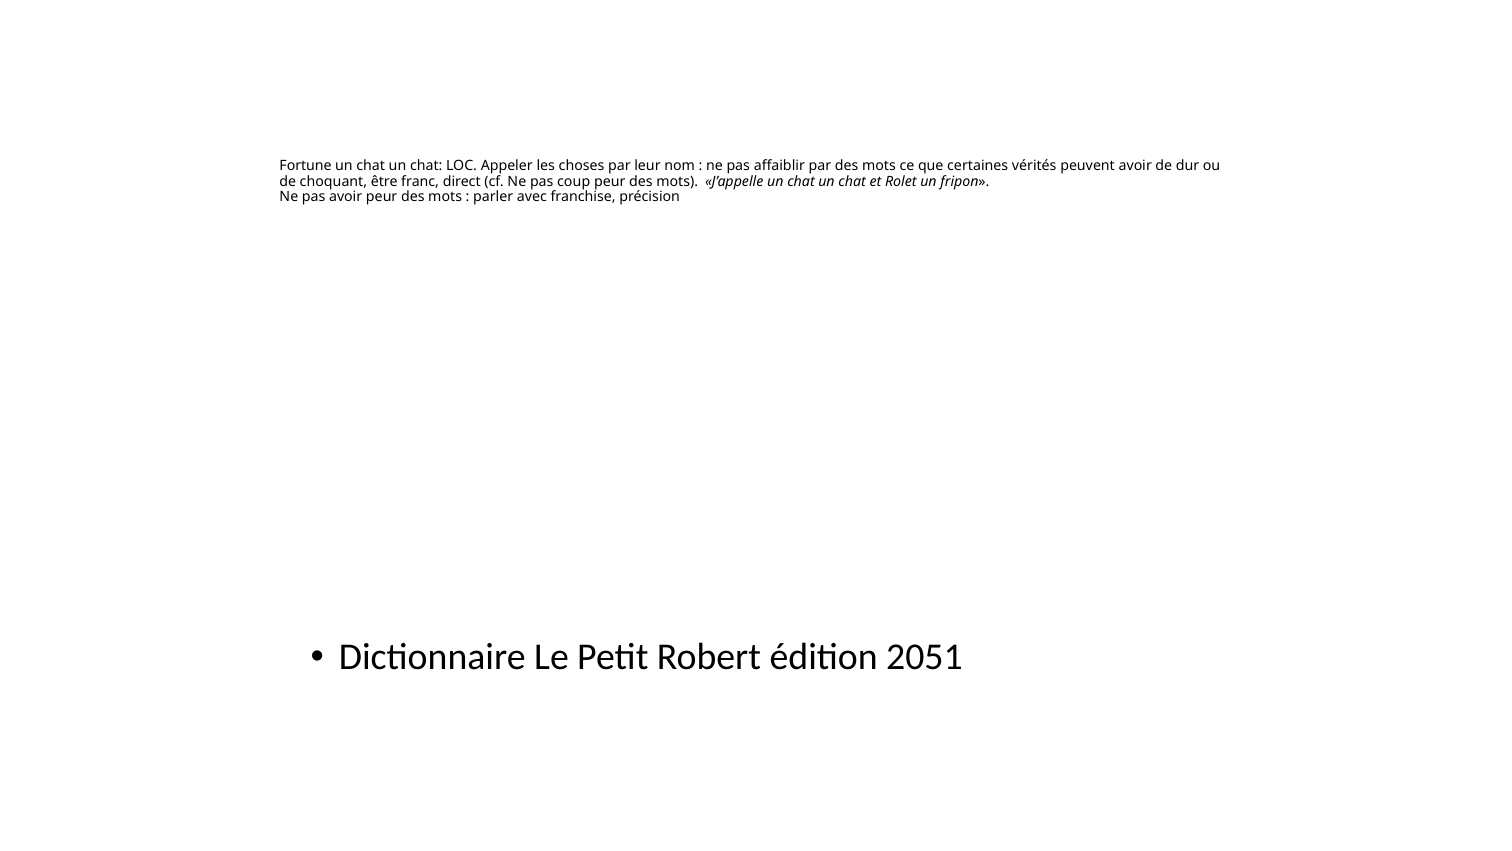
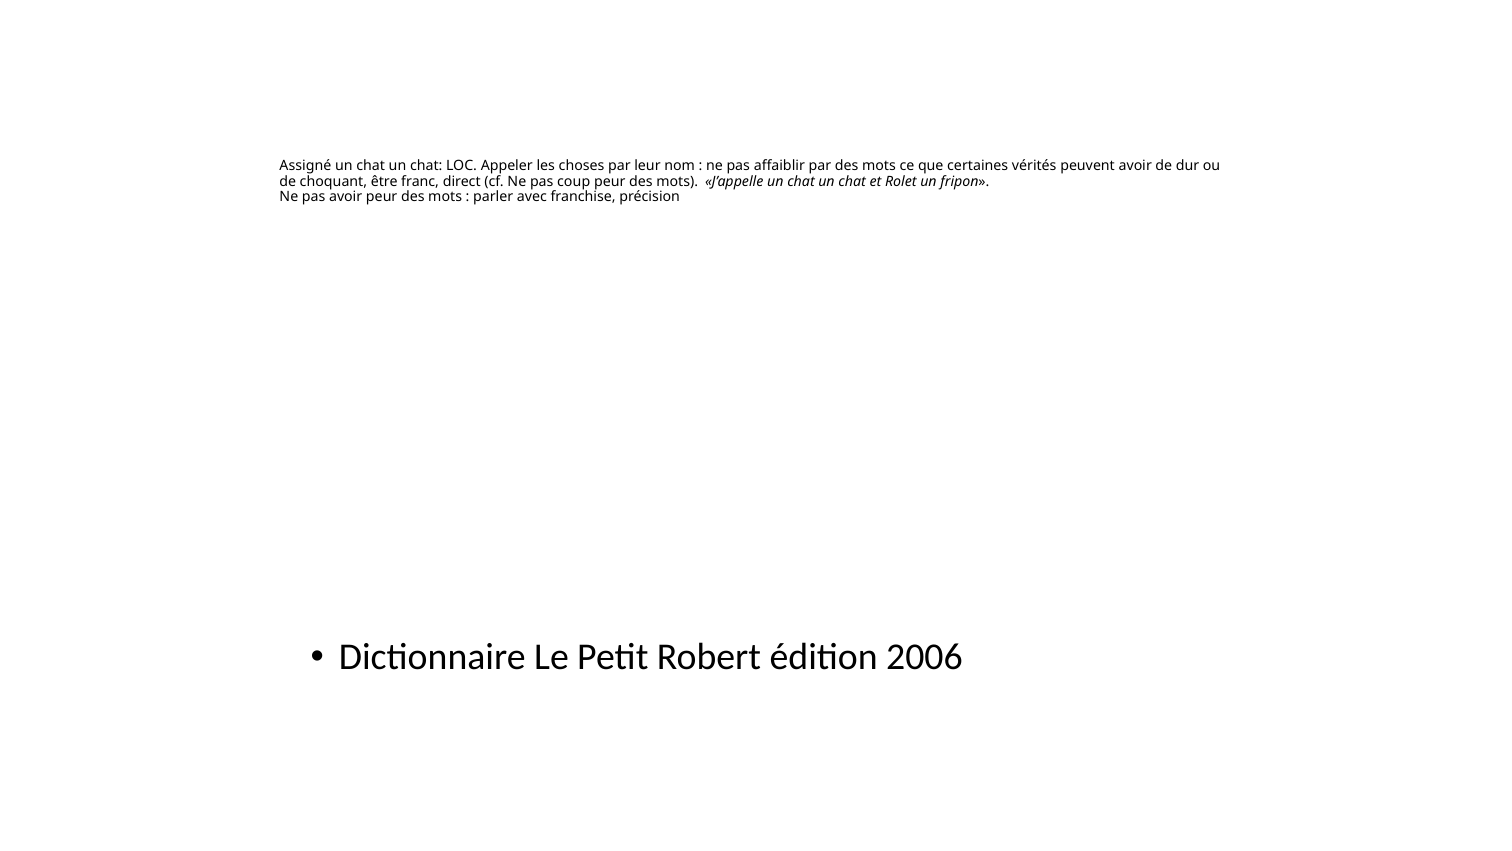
Fortune: Fortune -> Assigné (305, 166)
2051: 2051 -> 2006 (924, 657)
